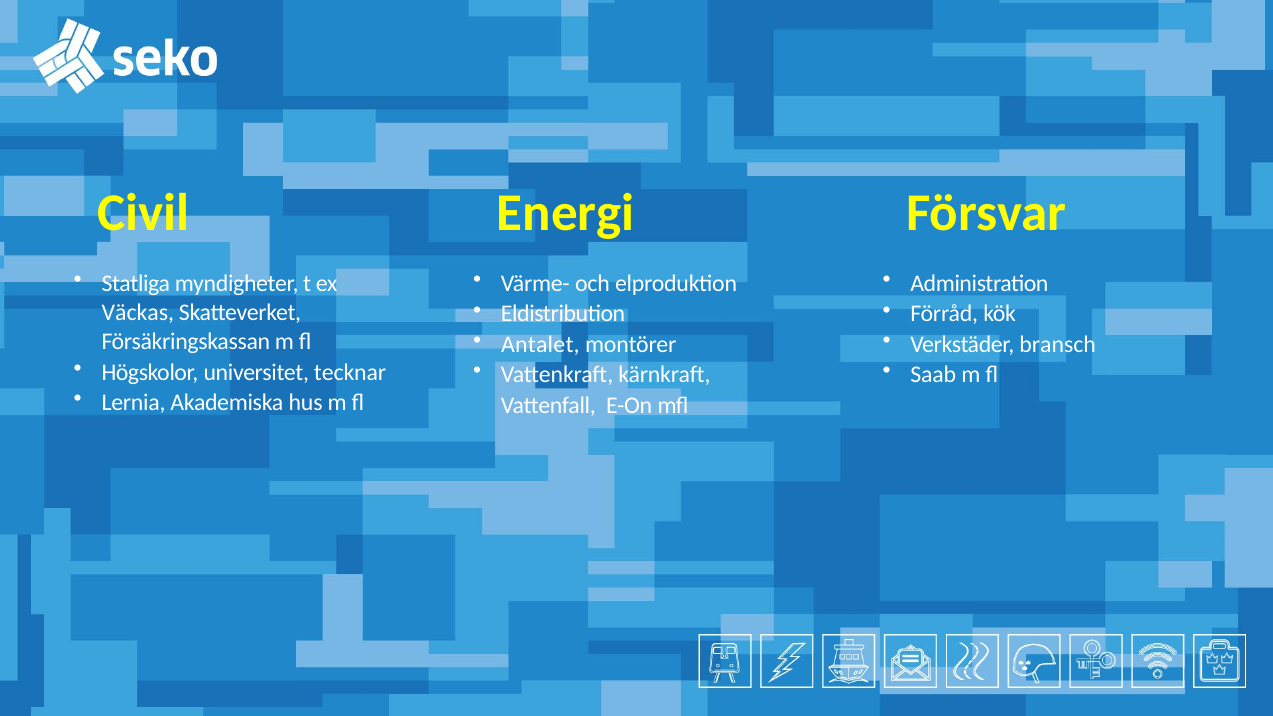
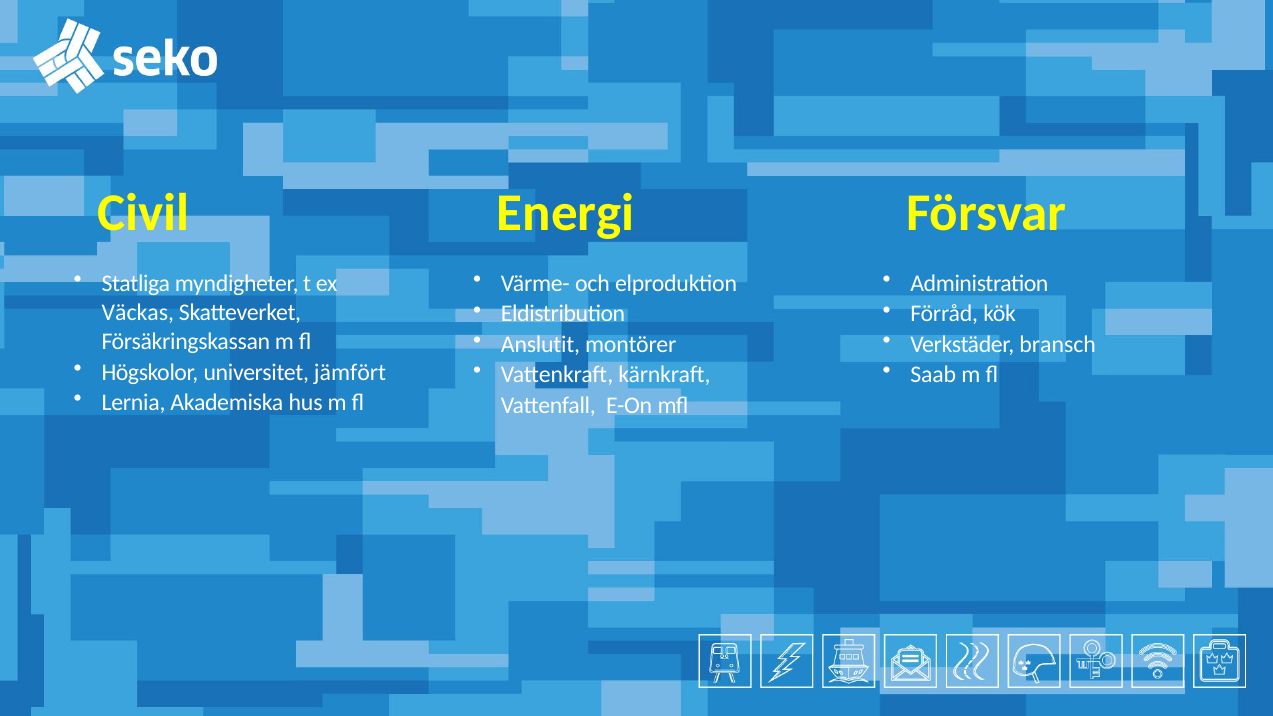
Antalet: Antalet -> Anslutit (541, 344)
tecknar: tecknar -> jämfört (350, 373)
